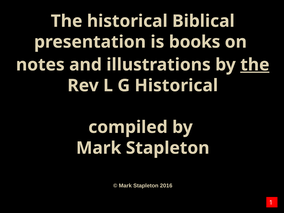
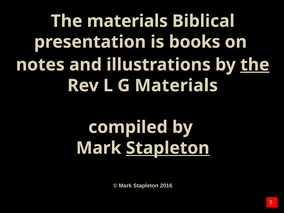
The historical: historical -> materials (127, 21)
G Historical: Historical -> Materials (176, 86)
Stapleton underline: none -> present (168, 148)
